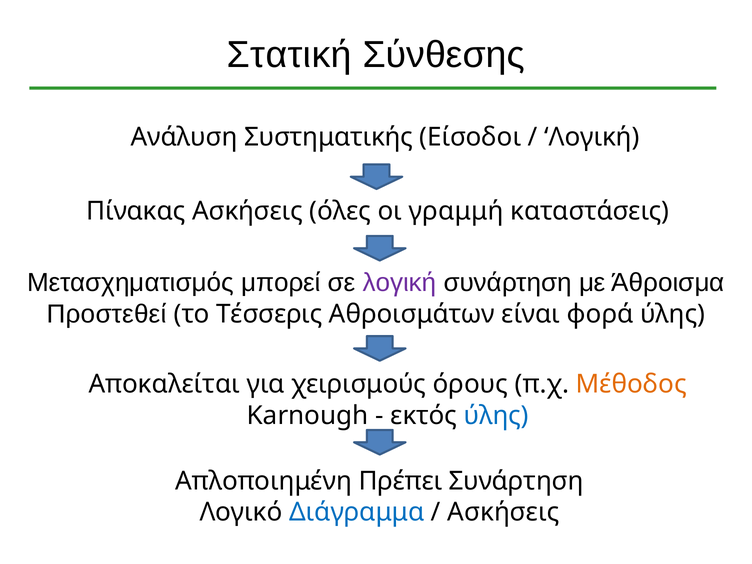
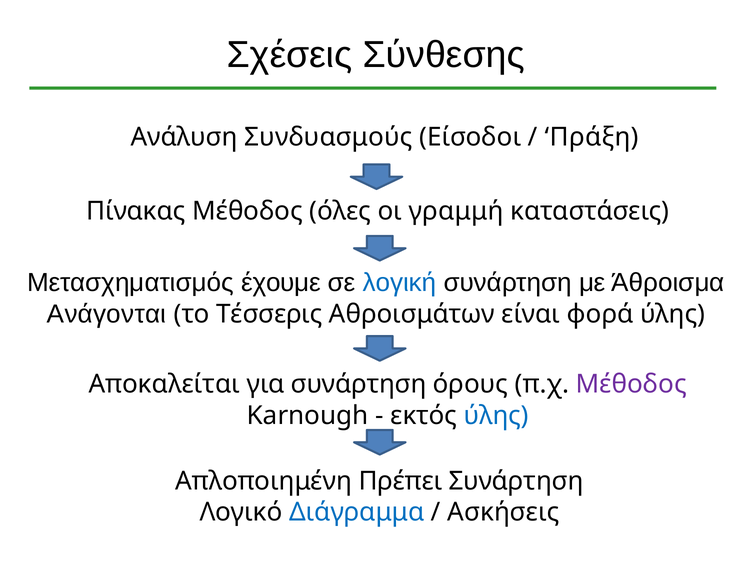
Στατική: Στατική -> Σχέσεις (290, 55)
Συστηματικής: Συστηματικής -> Συνδυασμούς (328, 137)
Λογική: Λογική -> Πράξη (592, 137)
Πίνακας Ασκήσεις: Ασκήσεις -> Μέθοδος (248, 211)
μπορεί: μπορεί -> έχουμε (281, 283)
λογική colour: purple -> blue (400, 283)
Προστεθεί: Προστεθεί -> Ανάγονται (107, 314)
για χειρισμούς: χειρισμούς -> συνάρτηση (359, 384)
Μέθοδος colour: orange -> purple (631, 384)
